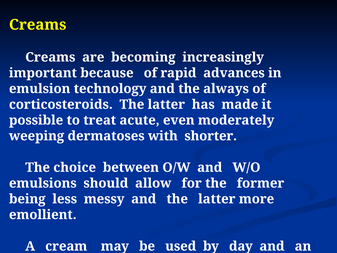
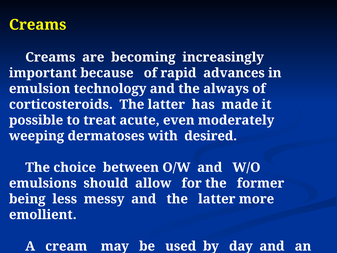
shorter: shorter -> desired (211, 136)
